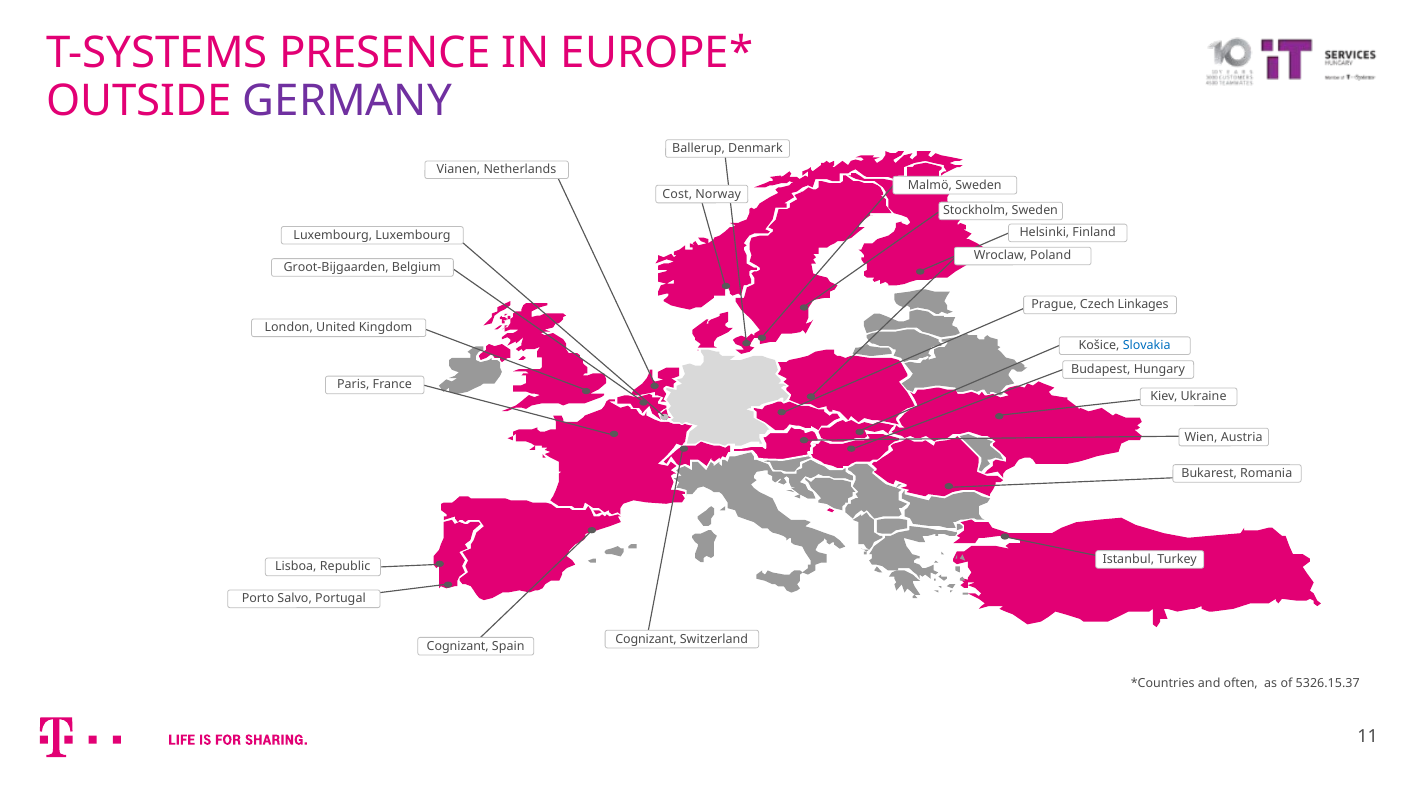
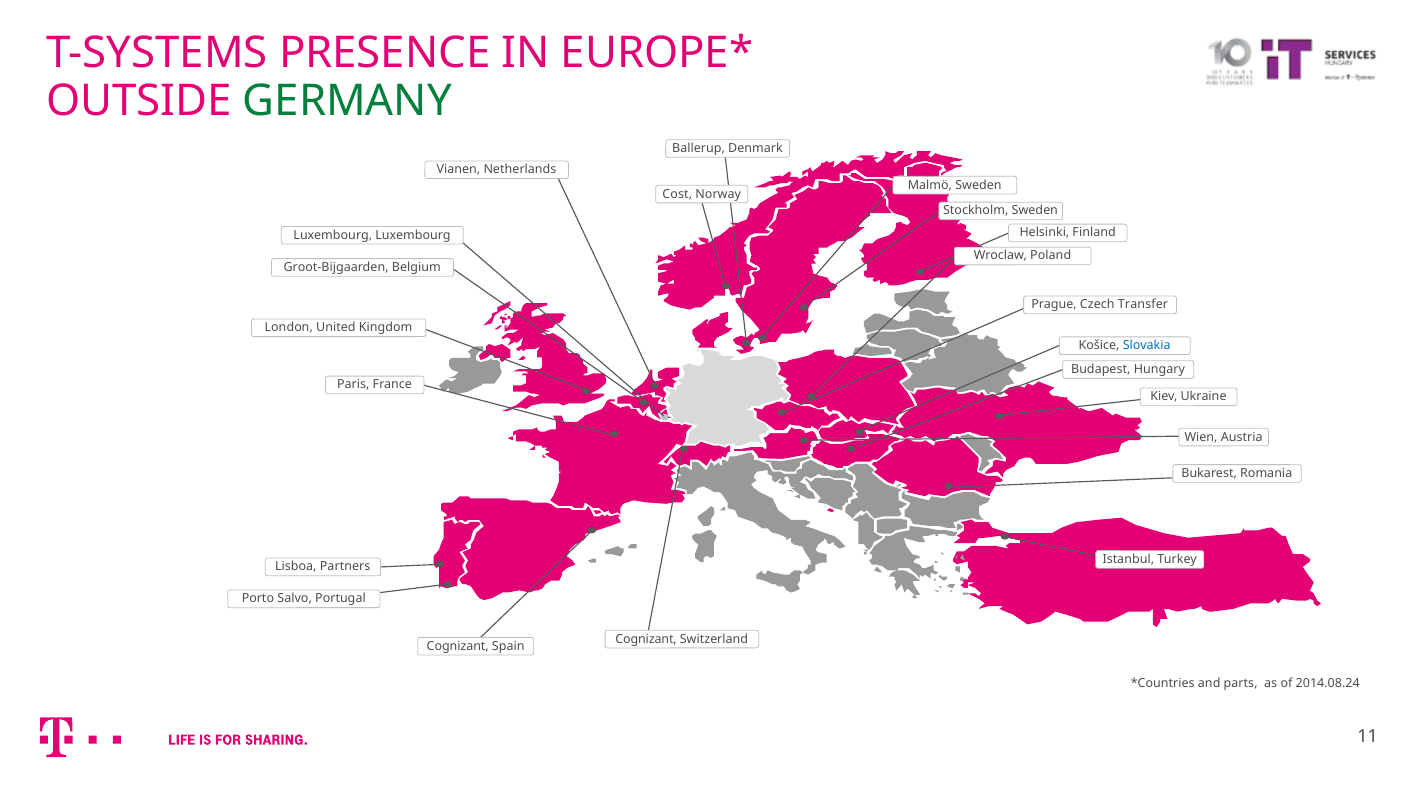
GERMANY colour: purple -> green (347, 101)
Linkages: Linkages -> Transfer (1143, 305)
Republic: Republic -> Partners (345, 567)
often: often -> parts (1241, 684)
5326.15.37: 5326.15.37 -> 2014.08.24 (1328, 684)
